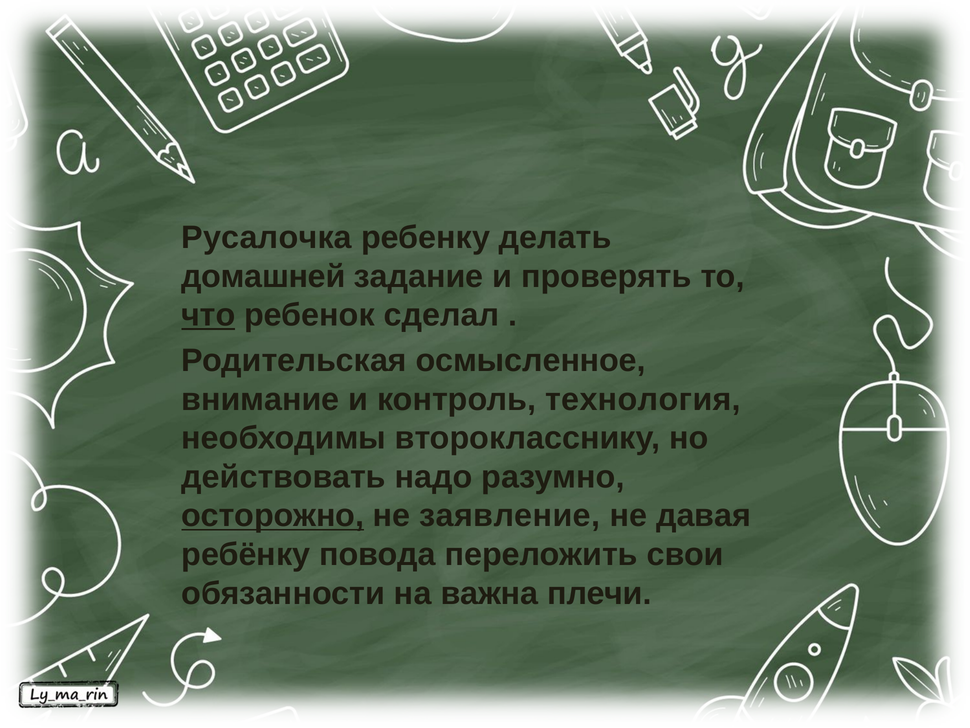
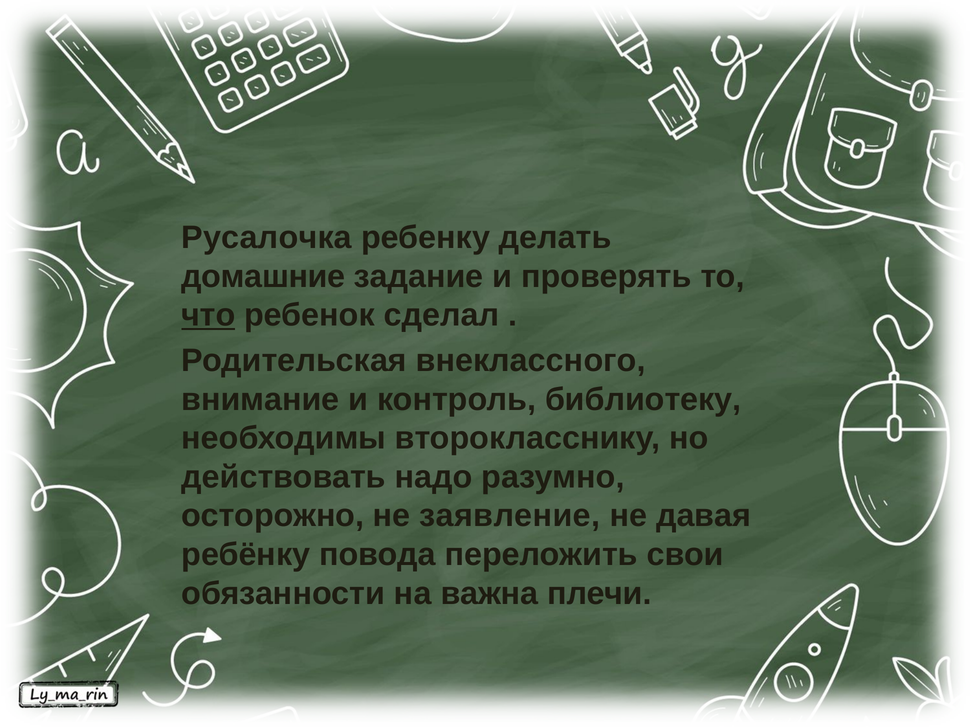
домашней: домашней -> домашние (263, 276)
осмысленное: осмысленное -> внеклассного (531, 360)
технология: технология -> библиотеку (643, 399)
осторожно underline: present -> none (273, 515)
